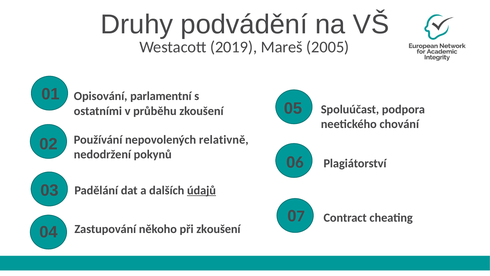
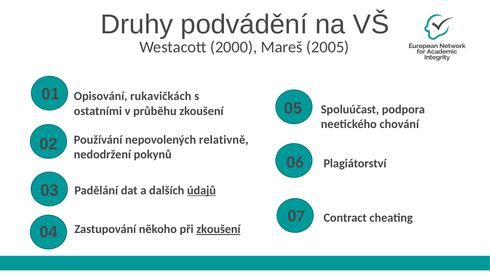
2019: 2019 -> 2000 (234, 47)
parlamentní: parlamentní -> rukavičkách (161, 96)
zkoušení underline: none -> present (218, 229)
